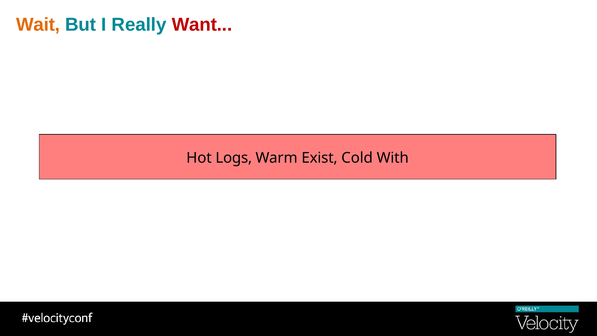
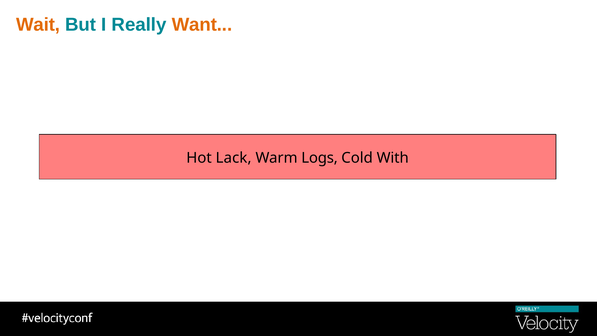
Want colour: red -> orange (202, 25)
Logs: Logs -> Lack (234, 158)
Exist: Exist -> Logs (320, 158)
